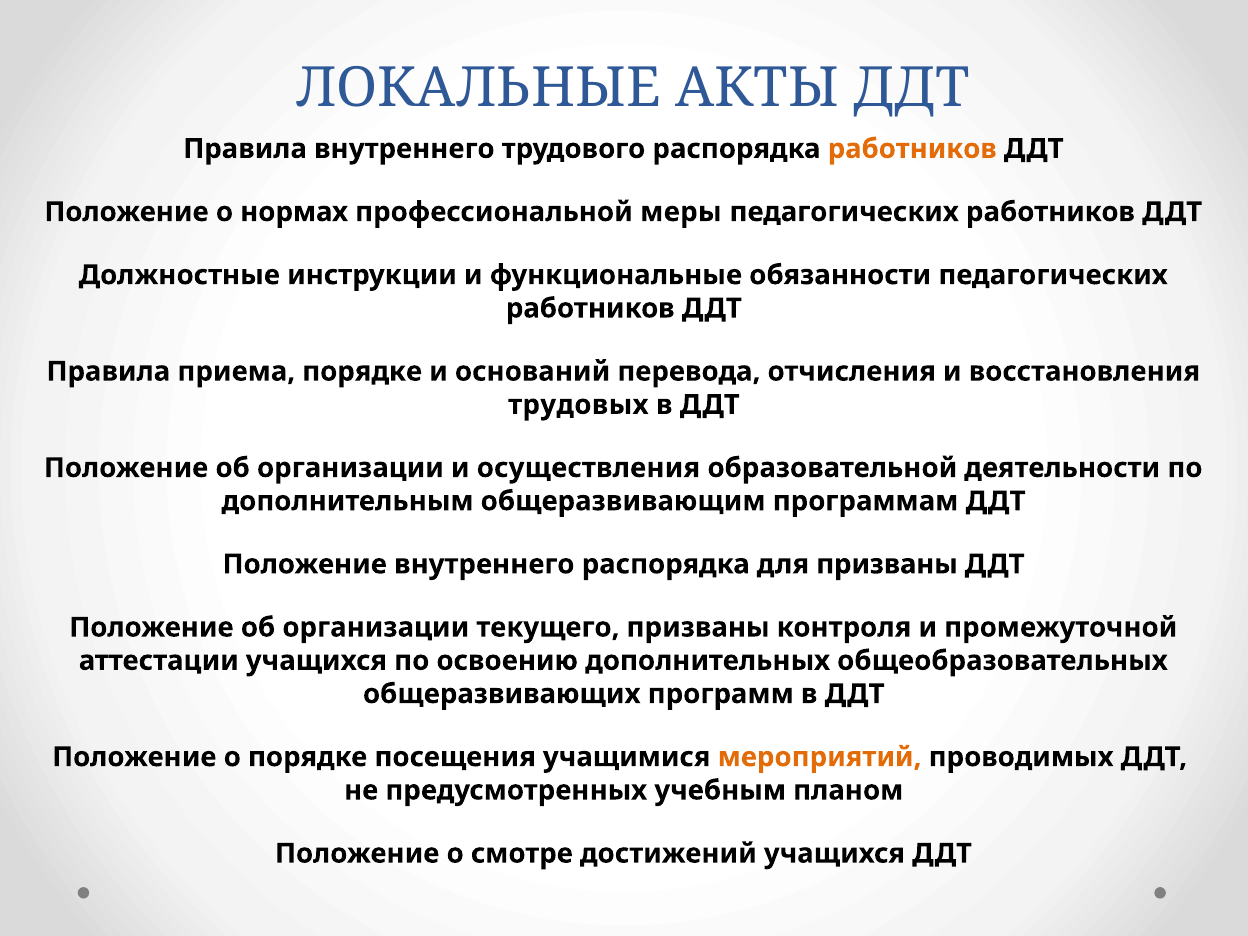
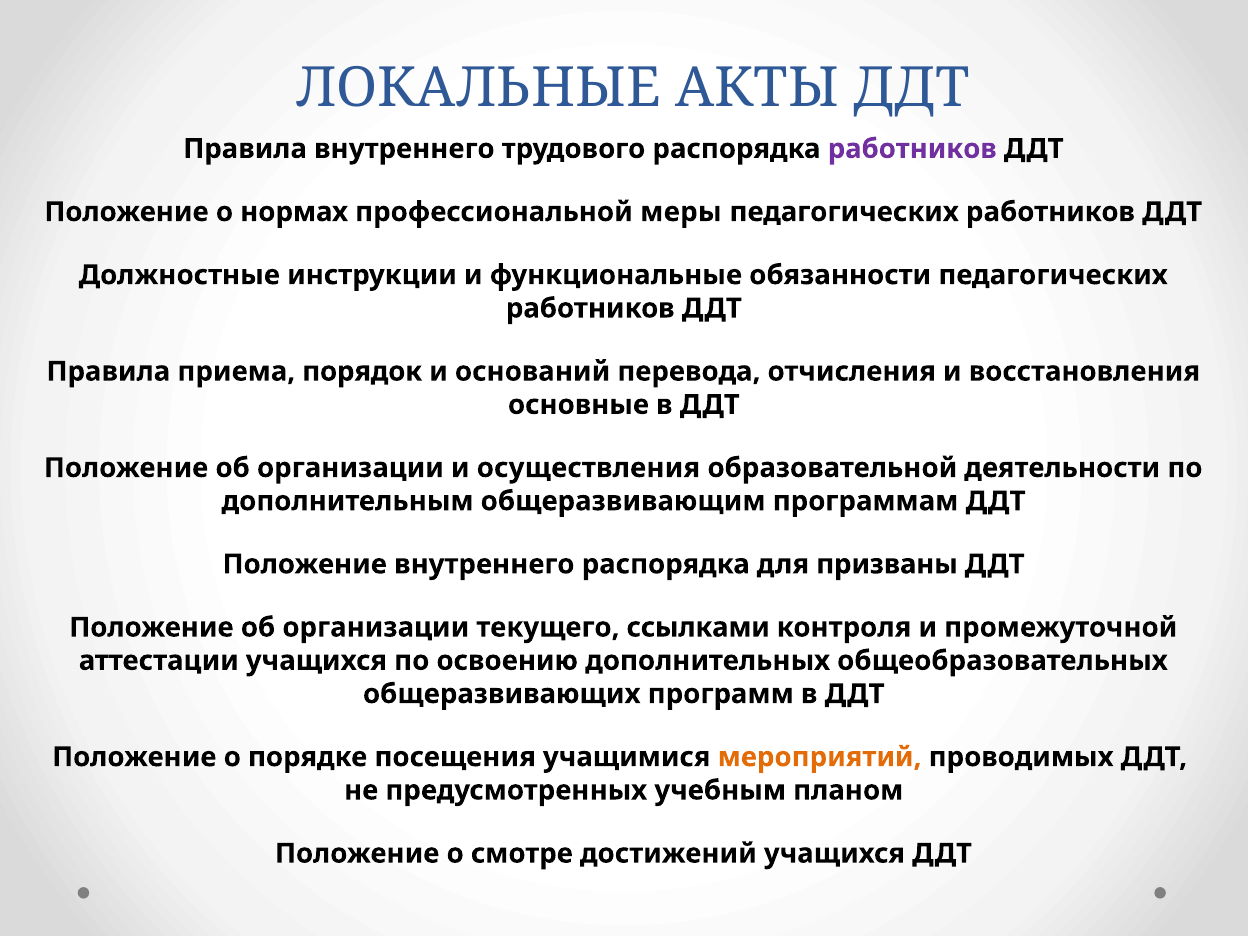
работников colour: orange -> purple (912, 149)
приема порядке: порядке -> порядок (362, 371)
трудовых: трудовых -> основные (578, 405)
текущего призваны: призваны -> ссылками (698, 627)
